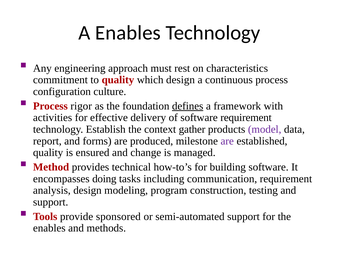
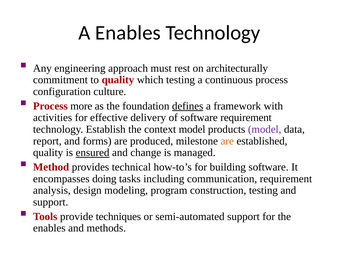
characteristics: characteristics -> architecturally (237, 68)
which design: design -> testing (181, 80)
rigor: rigor -> more (81, 106)
context gather: gather -> model (192, 129)
are colour: purple -> orange (227, 141)
ensured underline: none -> present (93, 153)
sponsored: sponsored -> techniques (118, 217)
